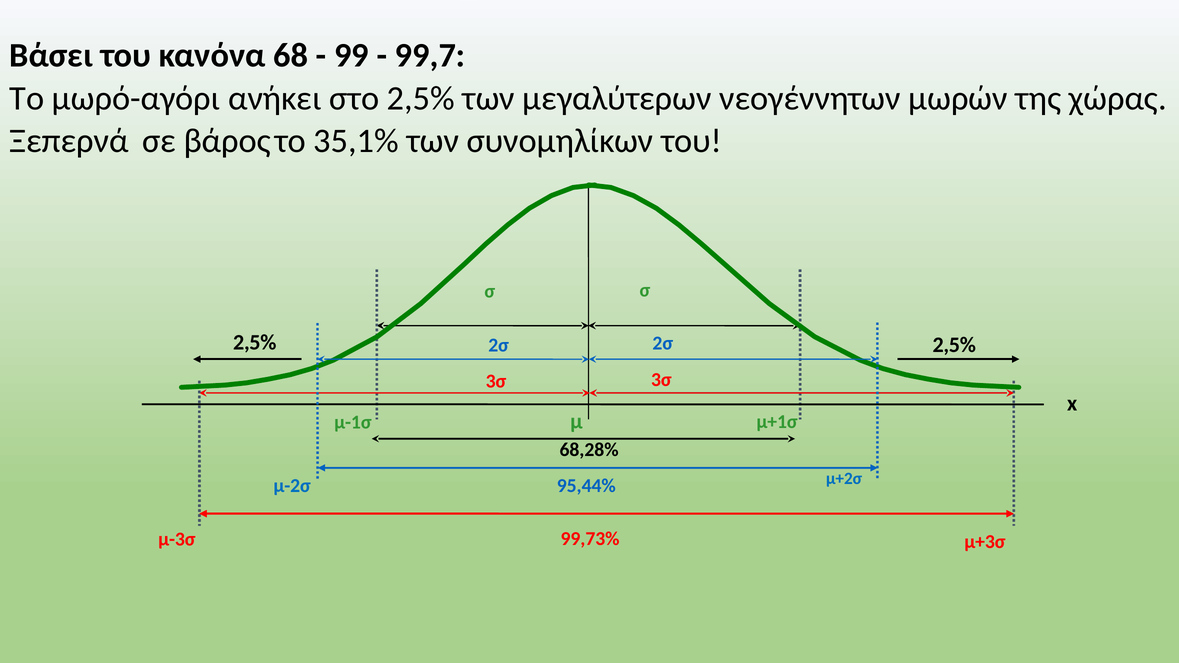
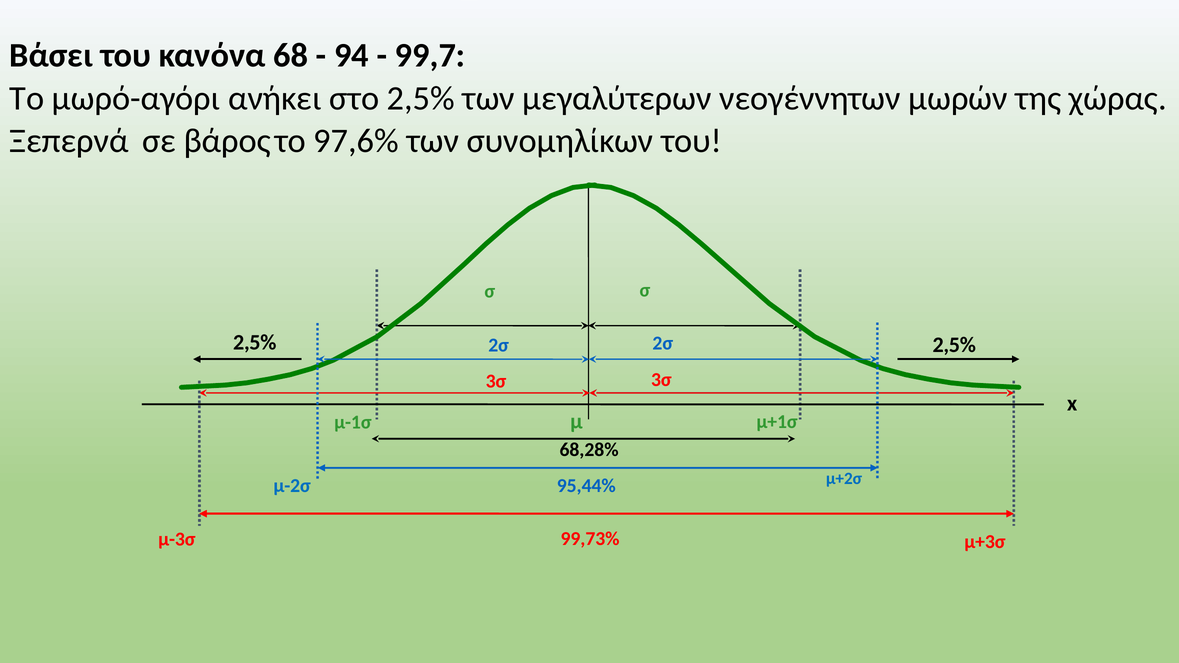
99: 99 -> 94 (351, 56)
35,1%: 35,1% -> 97,6% (356, 141)
